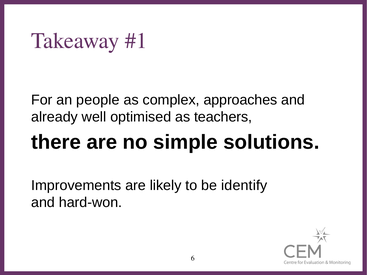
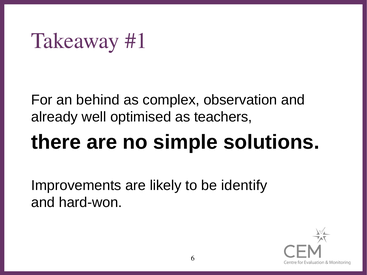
people: people -> behind (98, 100)
approaches: approaches -> observation (240, 100)
